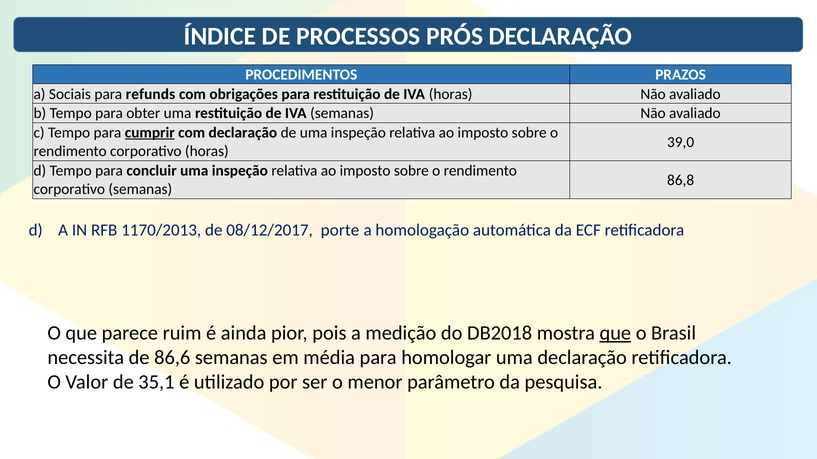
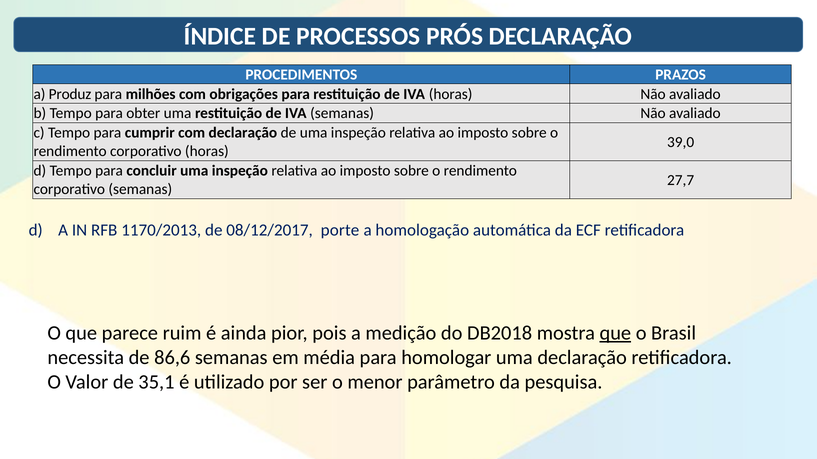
Sociais: Sociais -> Produz (70, 94)
refunds: refunds -> milhões (151, 94)
cumprir underline: present -> none (150, 133)
86,8: 86,8 -> 27,7 (681, 180)
